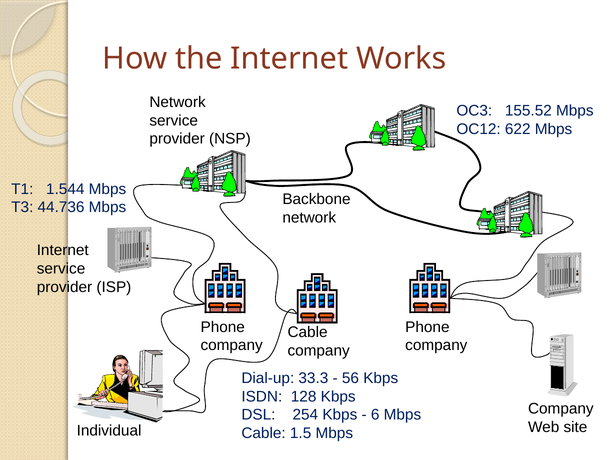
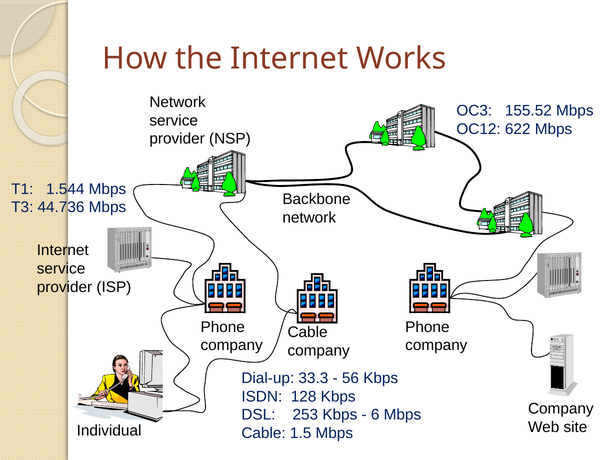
254: 254 -> 253 (305, 415)
